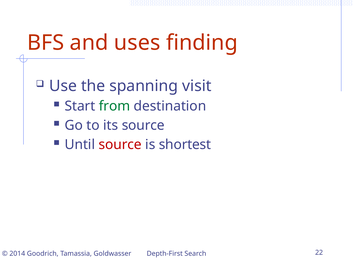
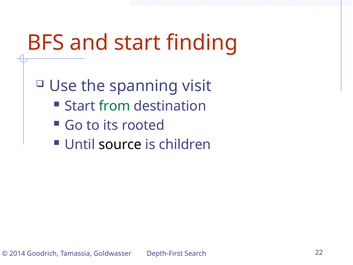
and uses: uses -> start (137, 43)
its source: source -> rooted (143, 125)
source colour: red -> black (120, 145)
shortest: shortest -> children (185, 145)
